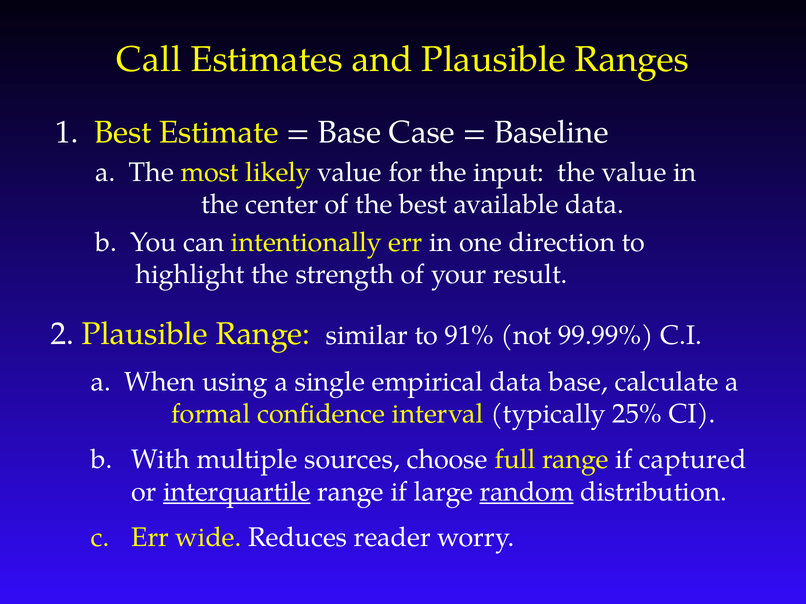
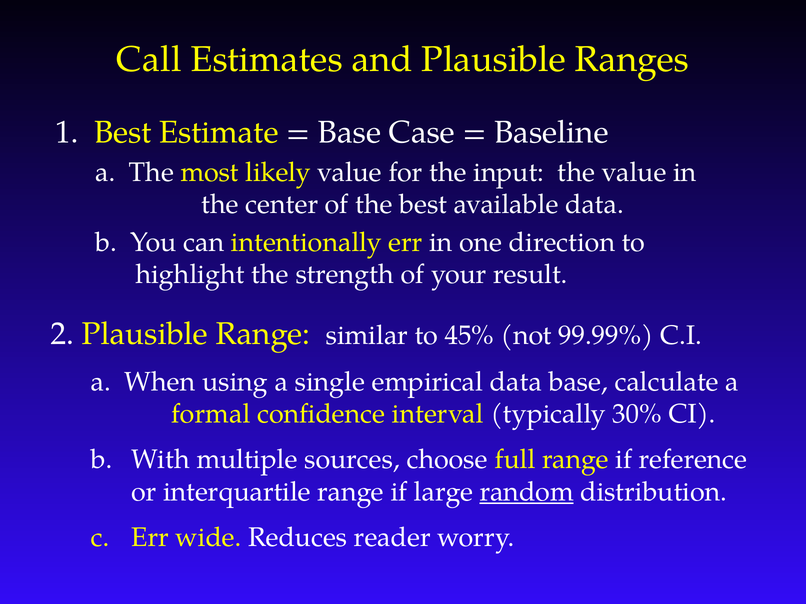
91%: 91% -> 45% (469, 335)
25%: 25% -> 30% (637, 414)
captured: captured -> reference (693, 460)
interquartile underline: present -> none (237, 492)
